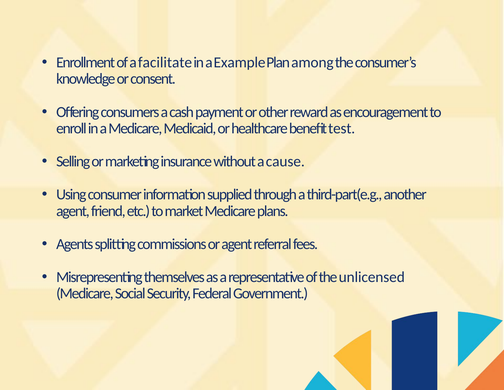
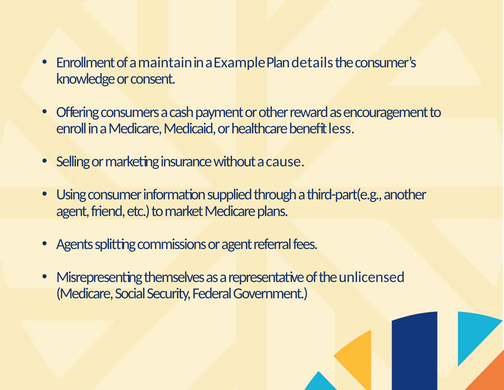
facilitate: facilitate -> maintain (165, 62)
among: among -> details (312, 62)
test: test -> less (342, 128)
